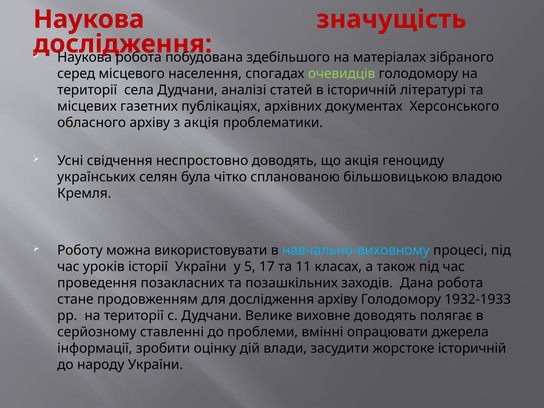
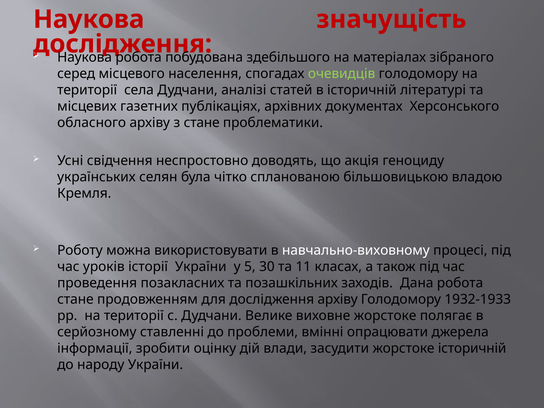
з акція: акція -> стане (202, 123)
навчально-виховному colour: light blue -> white (356, 250)
17: 17 -> 30 (267, 267)
виховне доводять: доводять -> жорстоке (385, 316)
